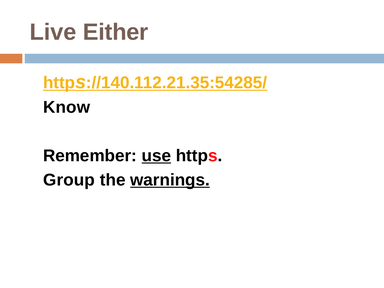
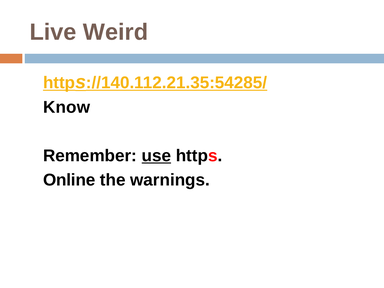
Either: Either -> Weird (116, 32)
Group: Group -> Online (69, 180)
warnings underline: present -> none (170, 180)
